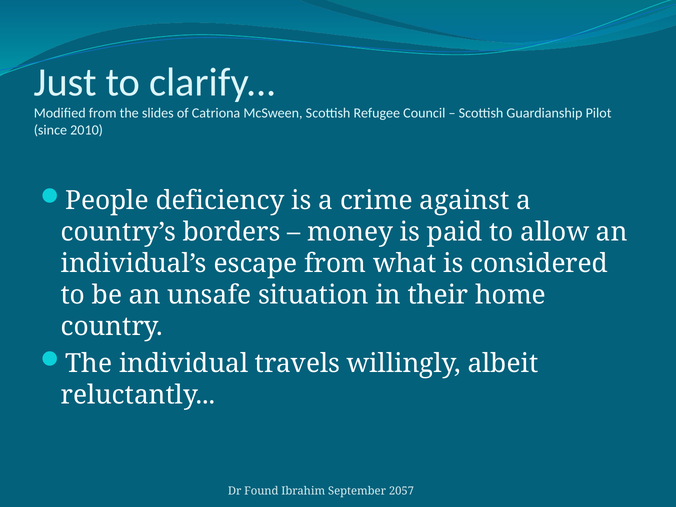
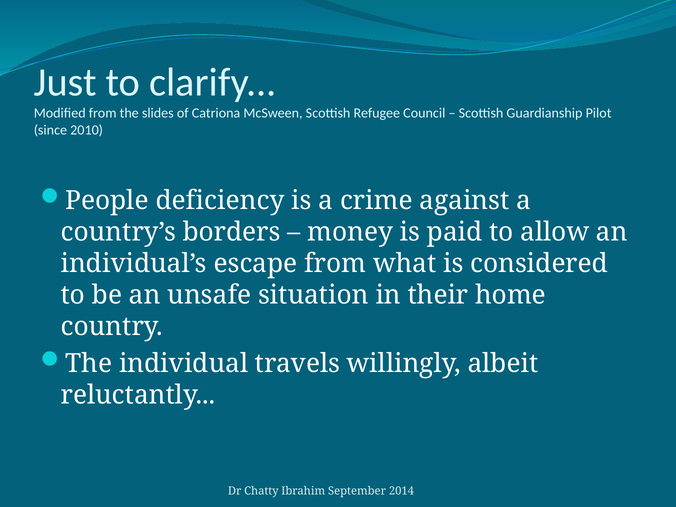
Found: Found -> Chatty (261, 491)
2057: 2057 -> 2014 (401, 491)
